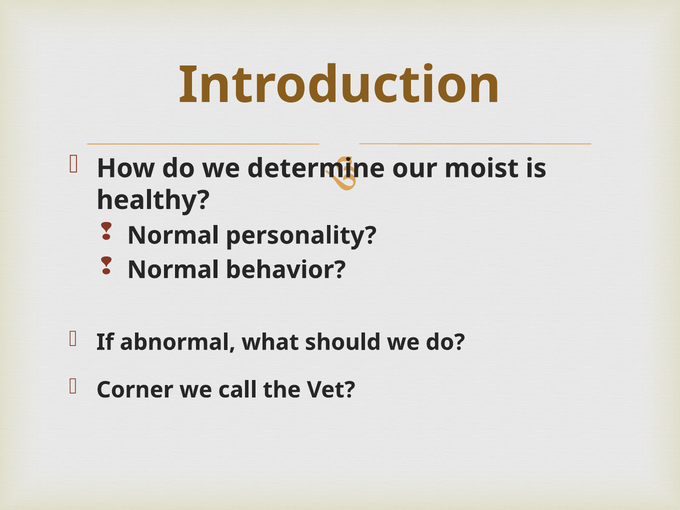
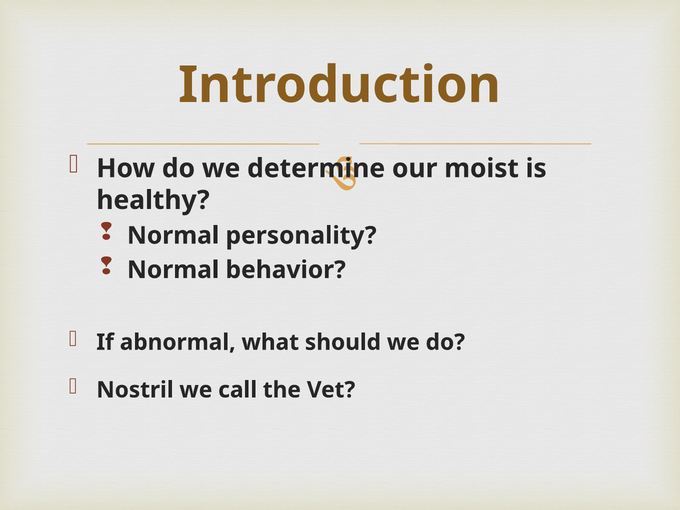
Corner: Corner -> Nostril (135, 390)
